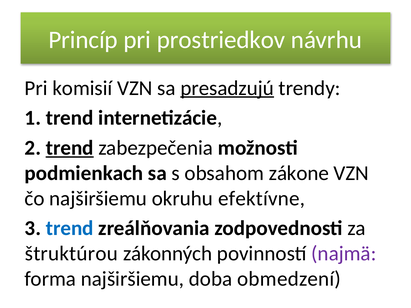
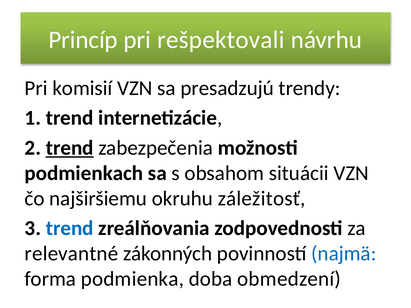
prostriedkov: prostriedkov -> rešpektovali (221, 40)
presadzujú underline: present -> none (227, 88)
zákone: zákone -> situácii (299, 173)
efektívne: efektívne -> záležitosť (262, 199)
štruktúrou: štruktúrou -> relevantné (71, 254)
najmä colour: purple -> blue (344, 254)
forma najširšiemu: najširšiemu -> podmienka (132, 279)
